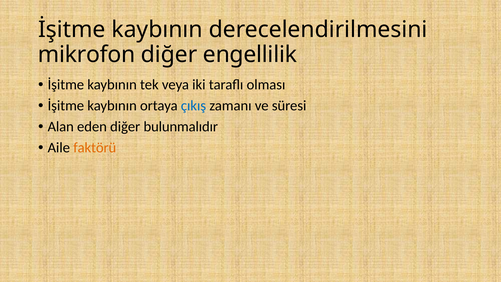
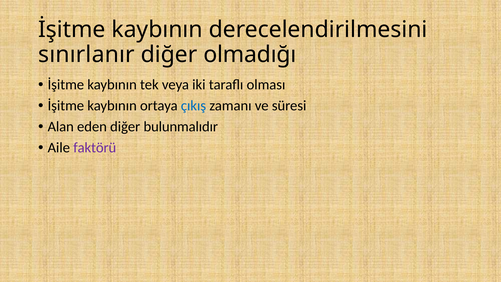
mikrofon: mikrofon -> sınırlanır (86, 54)
engellilik: engellilik -> olmadığı (250, 54)
faktörü colour: orange -> purple (95, 148)
